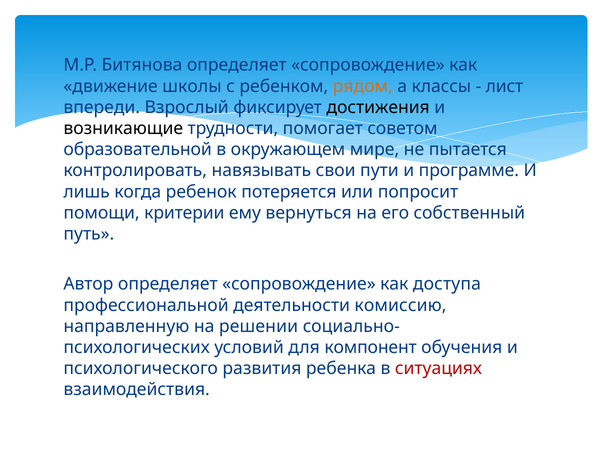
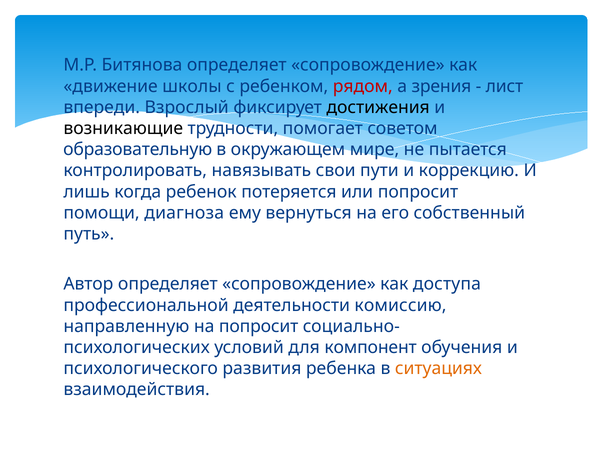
рядом colour: orange -> red (363, 86)
классы: классы -> зрения (441, 86)
образовательной: образовательной -> образовательную (138, 149)
программе: программе -> коррекцию (469, 170)
критерии: критерии -> диагноза (184, 213)
на решении: решении -> попросит (259, 326)
ситуациях colour: red -> orange (438, 368)
